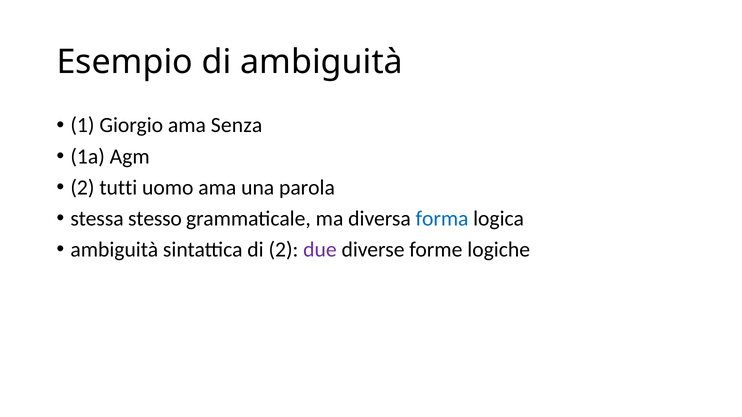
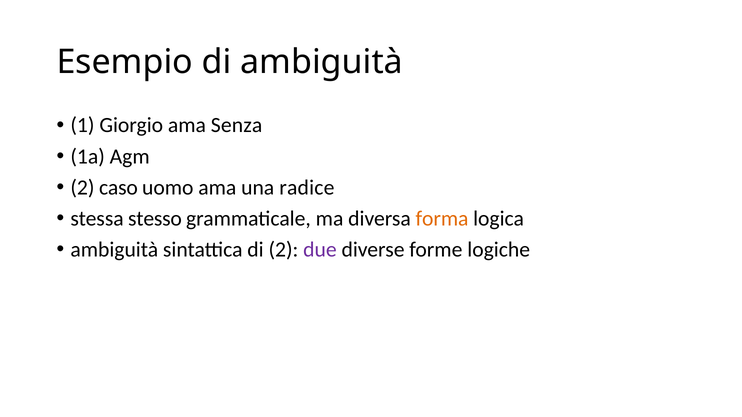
tutti: tutti -> caso (118, 188)
parola: parola -> radice (307, 188)
forma colour: blue -> orange (442, 219)
